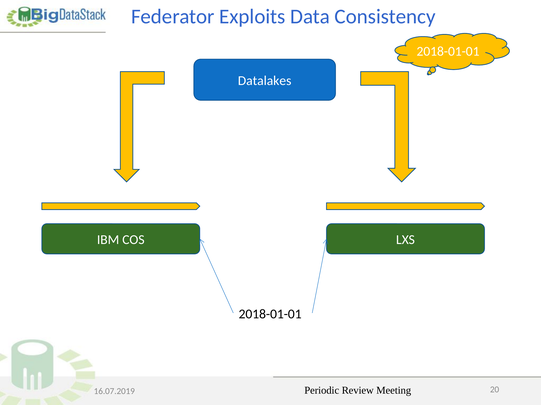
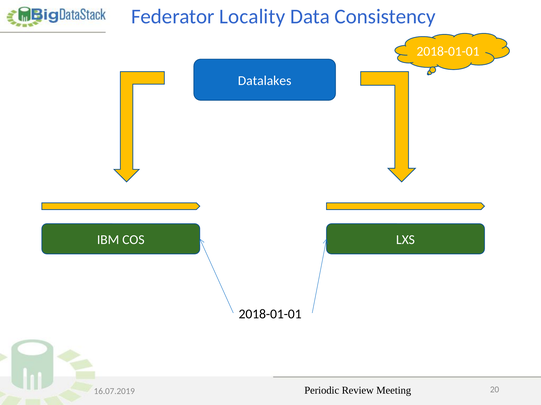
Exploits: Exploits -> Locality (252, 17)
